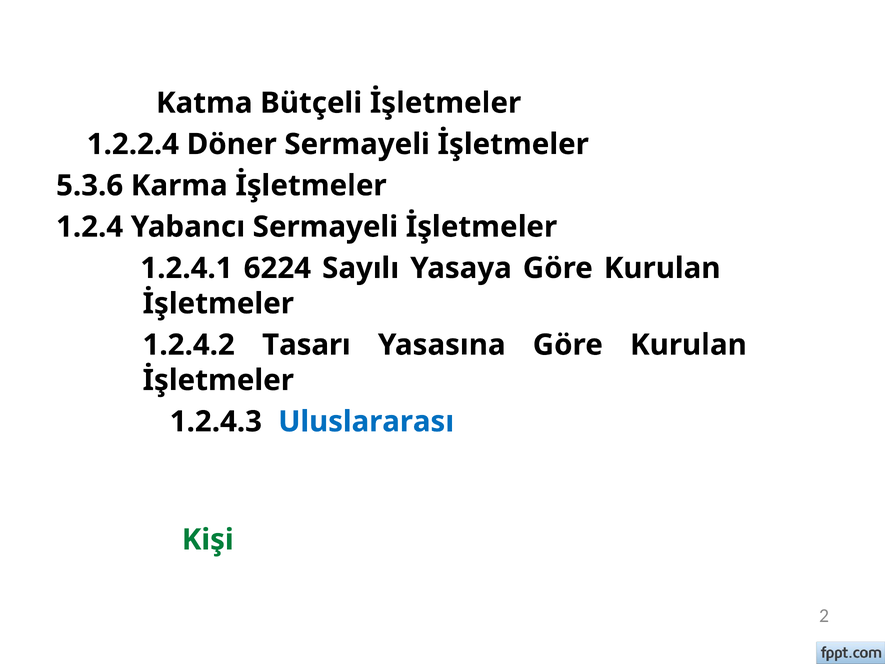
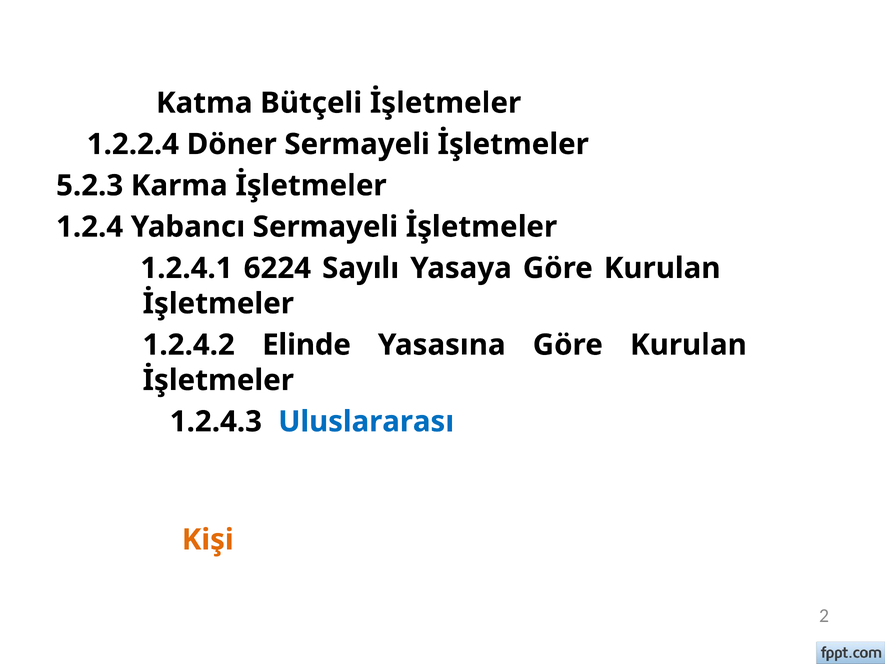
5.3.6: 5.3.6 -> 5.2.3 (90, 186)
Tasarı: Tasarı -> Elinde (307, 345)
Kişi colour: green -> orange (208, 539)
